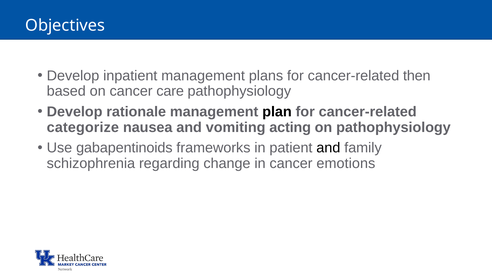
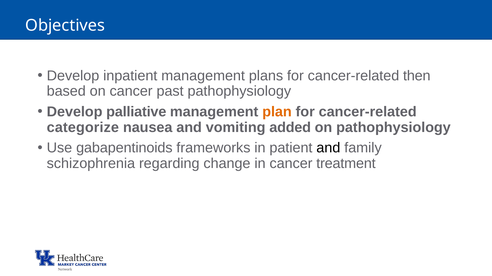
care: care -> past (170, 92)
rationale: rationale -> palliative (136, 112)
plan colour: black -> orange (277, 112)
acting: acting -> added (290, 128)
emotions: emotions -> treatment (346, 164)
